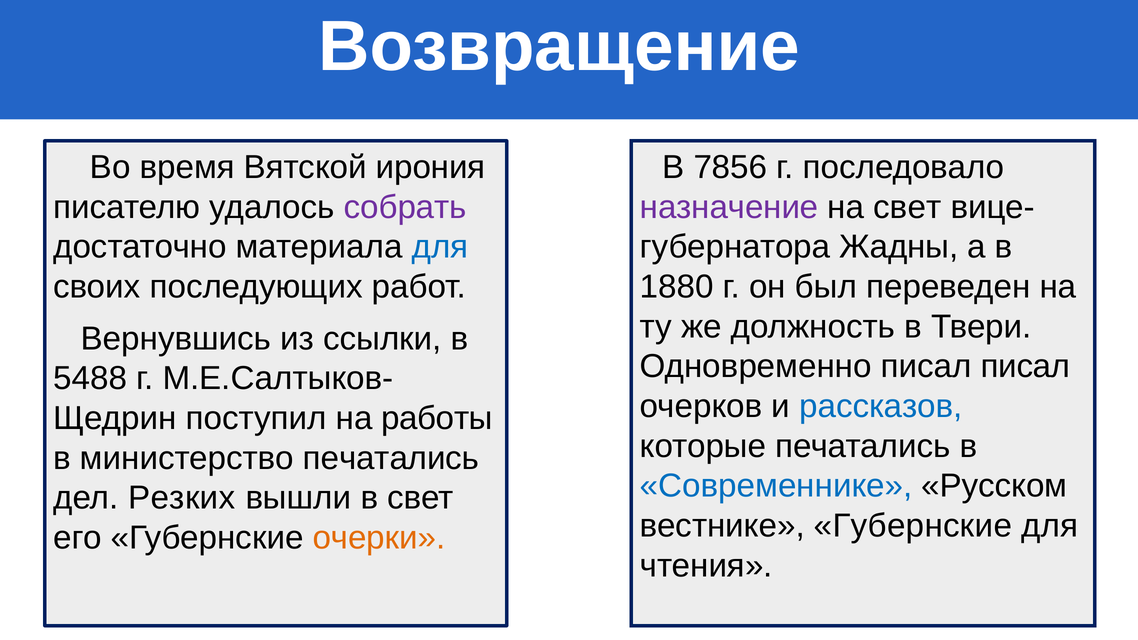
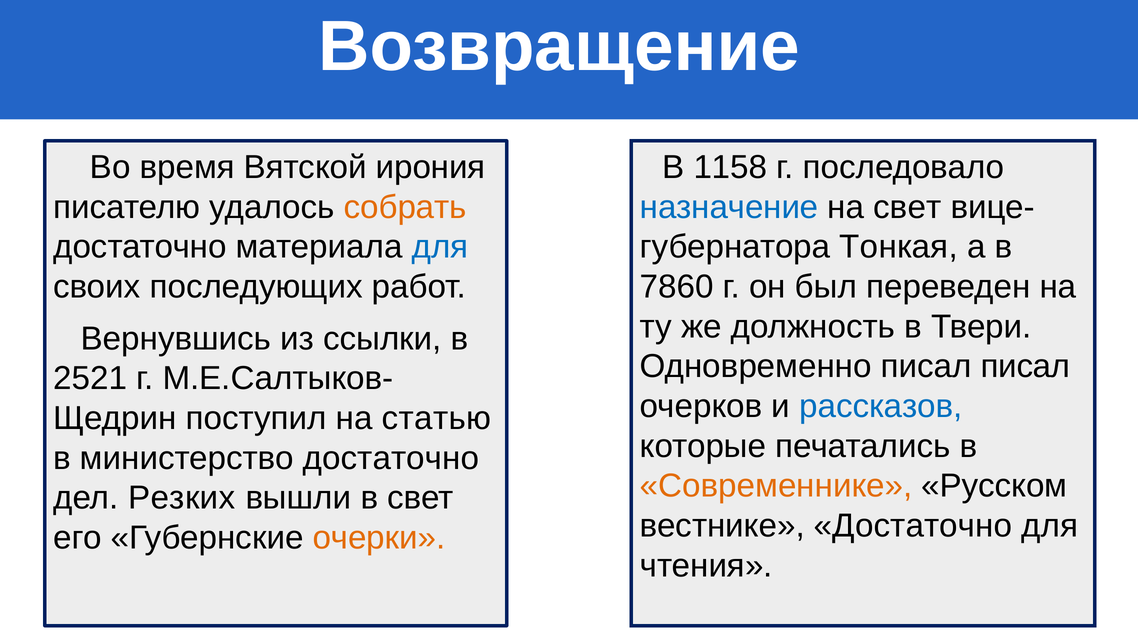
7856: 7856 -> 1158 (730, 167)
назначение colour: purple -> blue (729, 207)
собрать colour: purple -> orange (405, 207)
Жадны: Жадны -> Тонкая (899, 247)
1880: 1880 -> 7860 (677, 287)
5488: 5488 -> 2521 (90, 378)
работы: работы -> статью (437, 418)
министерство печатались: печатались -> достаточно (391, 458)
Современнике colour: blue -> orange (776, 486)
вестнике Губернские: Губернские -> Достаточно (913, 526)
